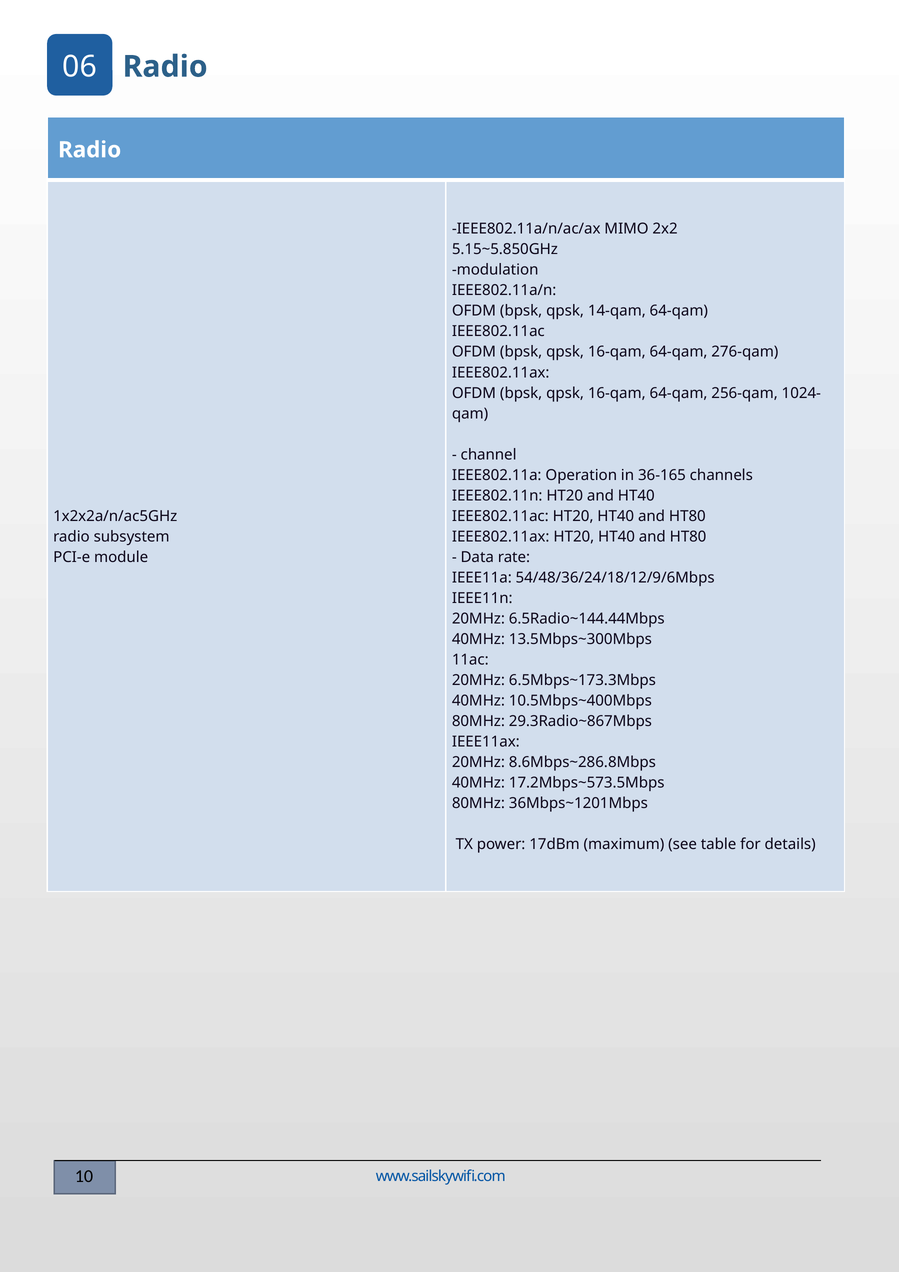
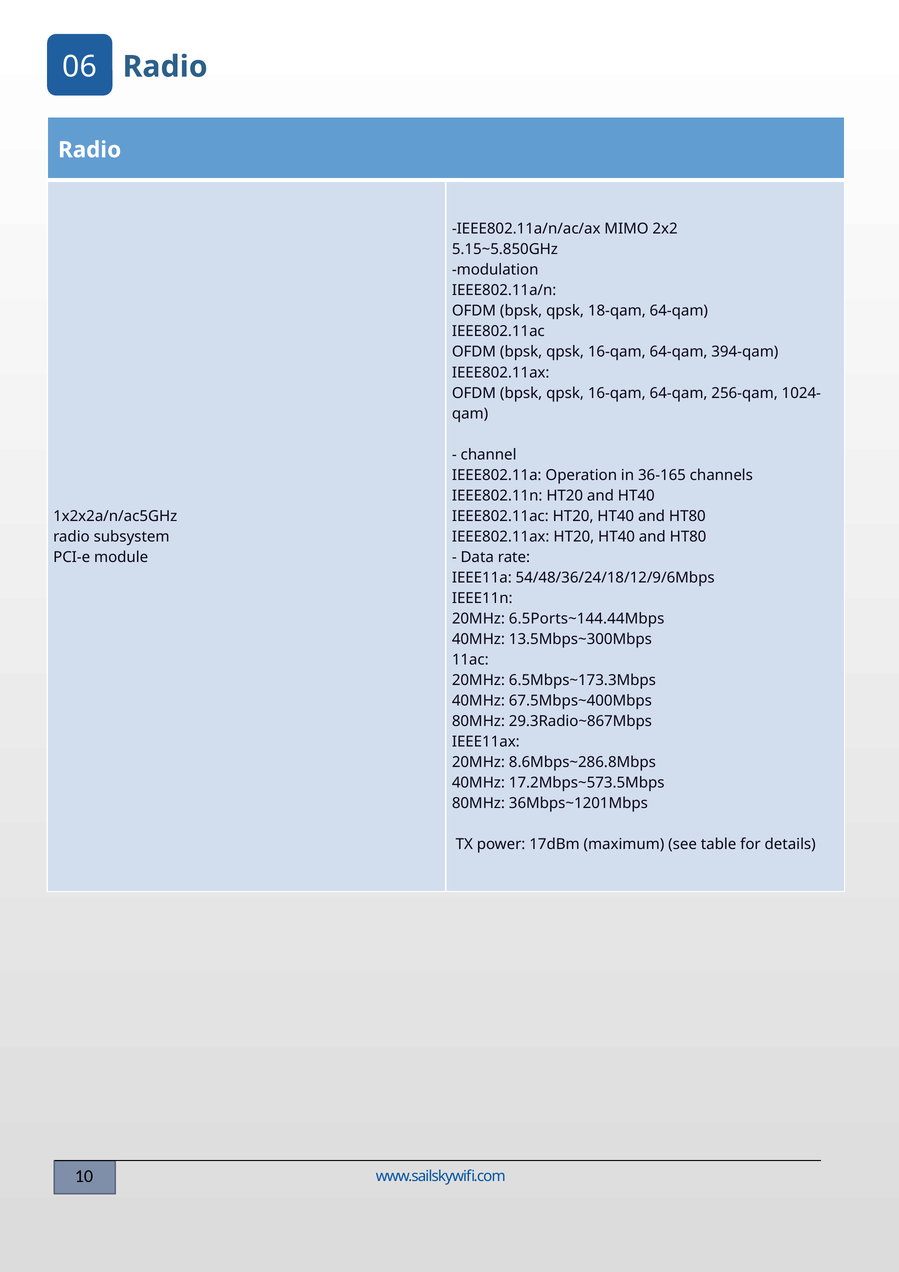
14-qam: 14-qam -> 18-qam (617, 311)
276-qam: 276-qam -> 394-qam (745, 352)
6.5Radio~144.44Mbps: 6.5Radio~144.44Mbps -> 6.5Ports~144.44Mbps (587, 619)
10.5Mbps~400Mbps: 10.5Mbps~400Mbps -> 67.5Mbps~400Mbps (580, 701)
